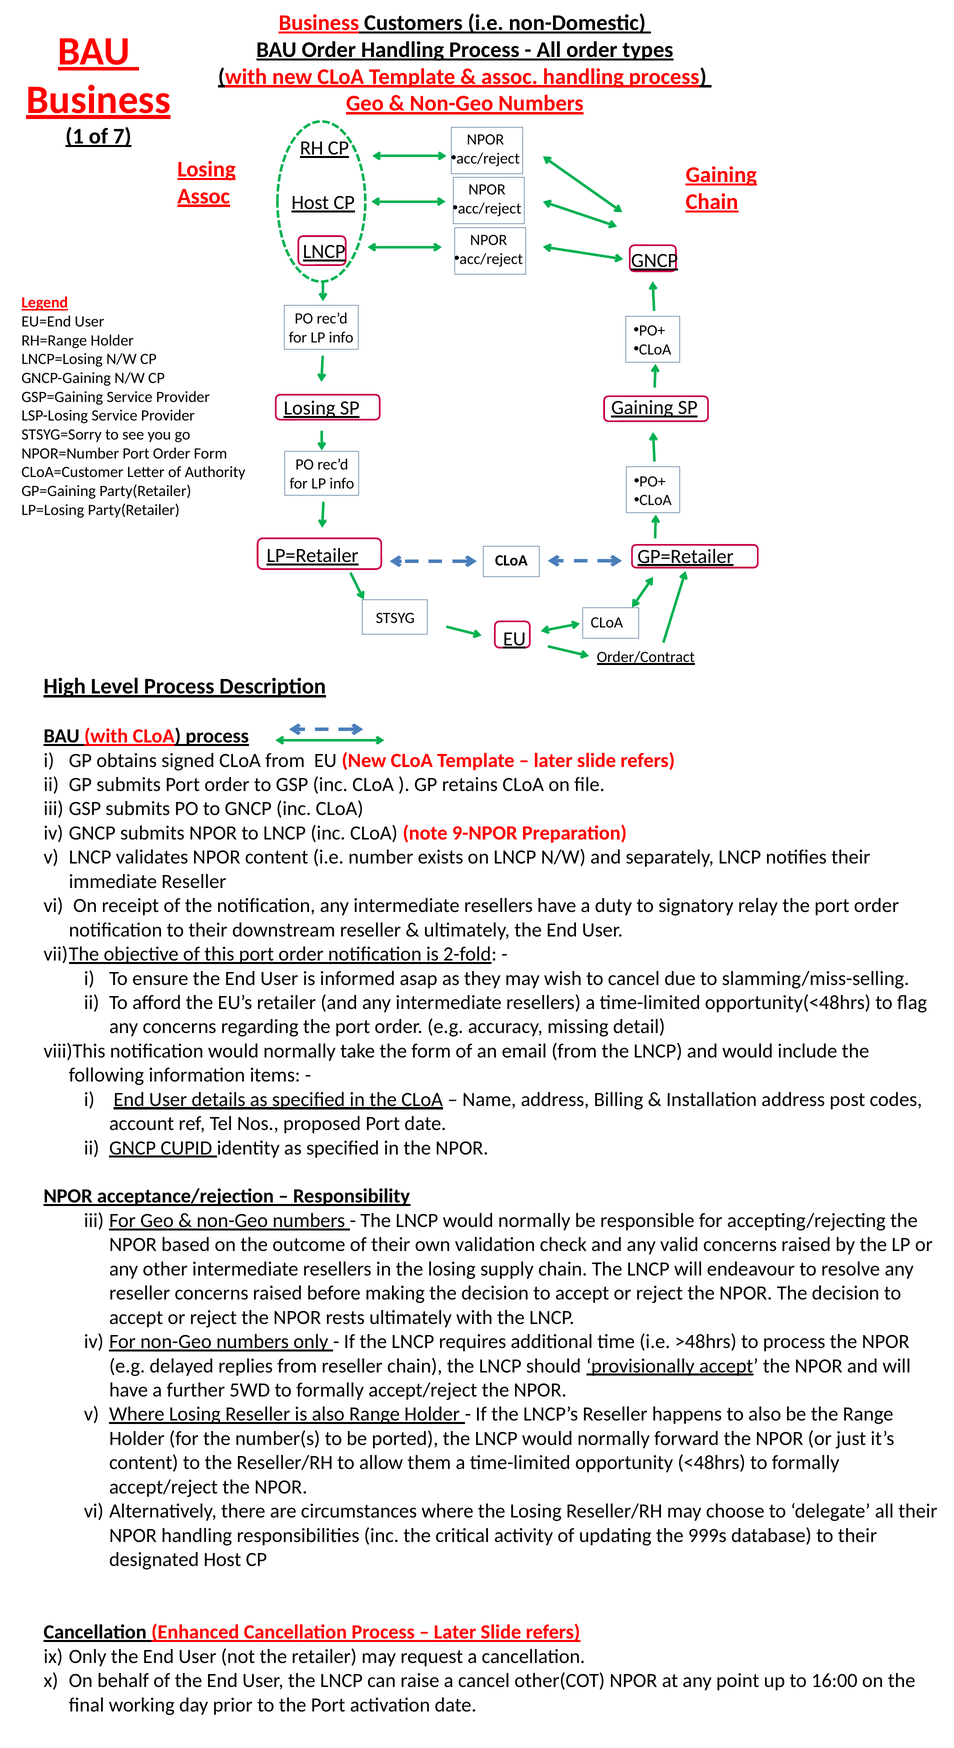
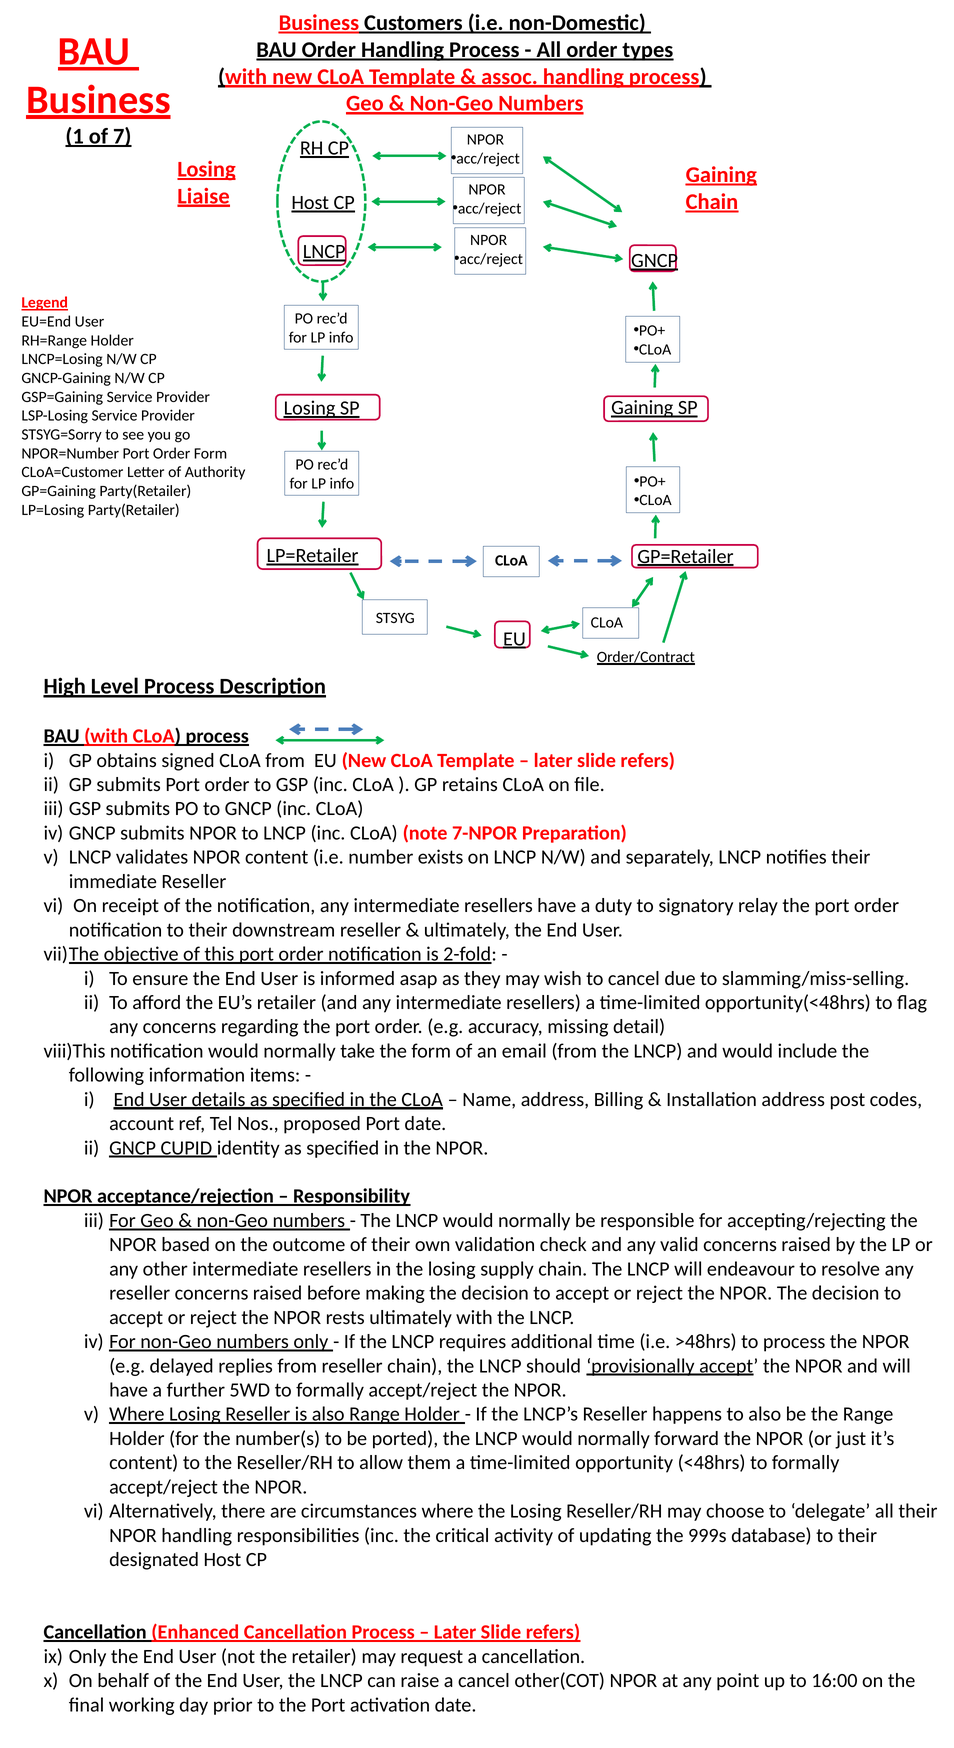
Assoc: Assoc -> Liaise (203, 196)
9-NPOR: 9-NPOR -> 7-NPOR (485, 834)
